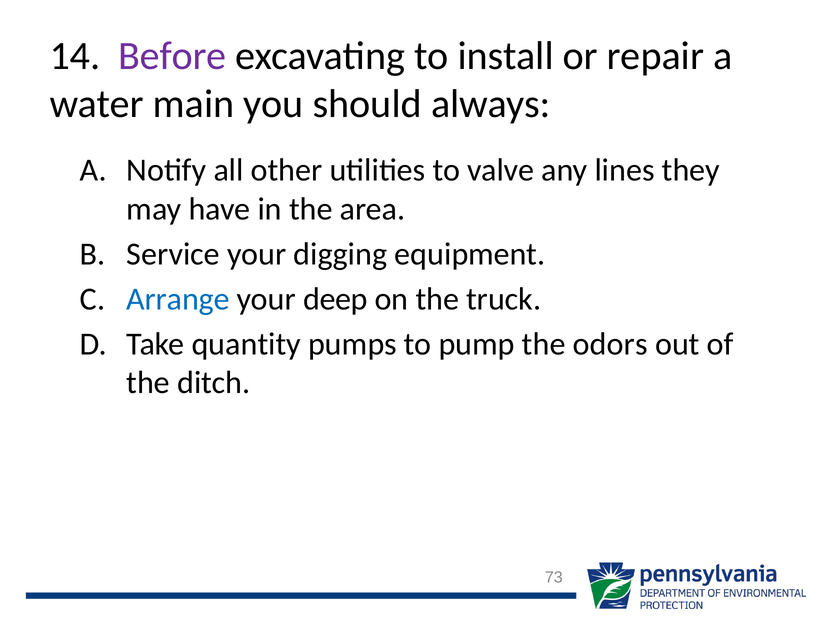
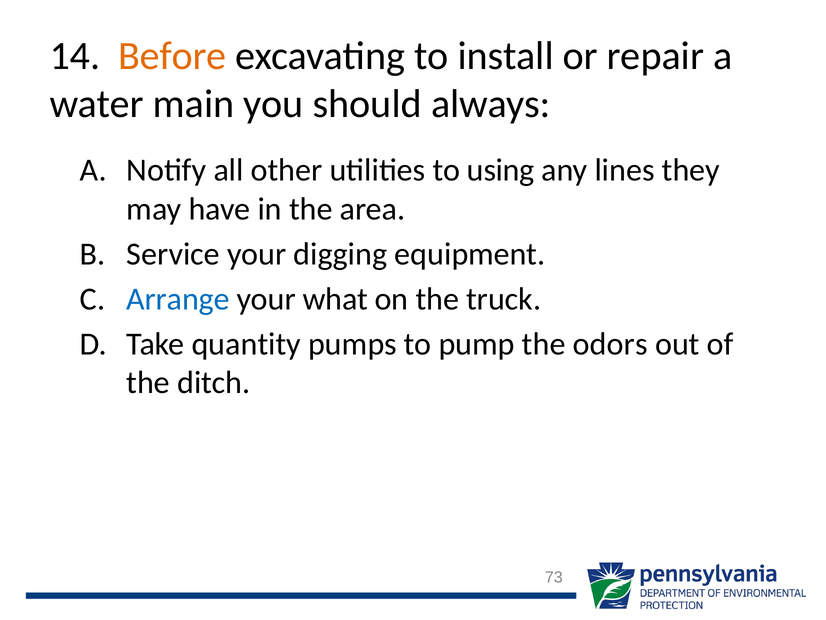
Before colour: purple -> orange (172, 56)
valve: valve -> using (501, 170)
deep: deep -> what (335, 299)
